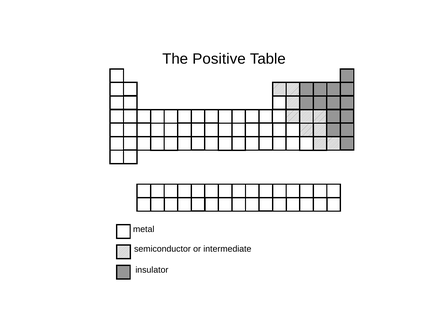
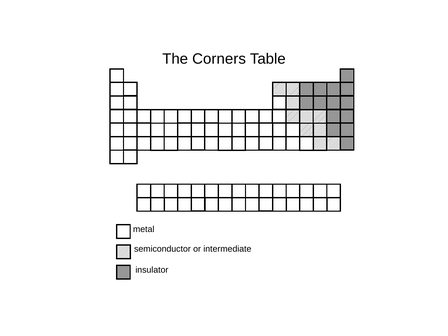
Positive: Positive -> Corners (219, 59)
